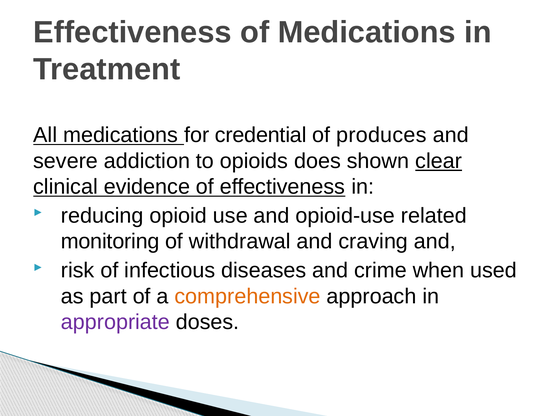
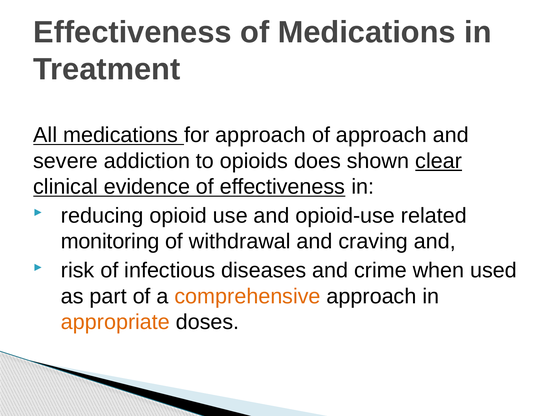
for credential: credential -> approach (261, 135)
of produces: produces -> approach (381, 135)
appropriate colour: purple -> orange (115, 322)
